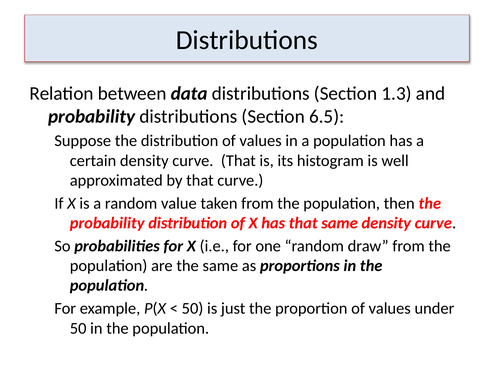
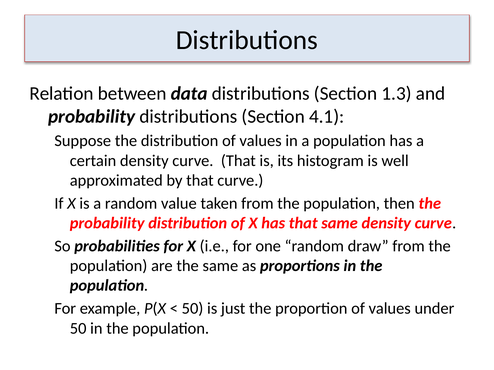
6.5: 6.5 -> 4.1 (327, 117)
